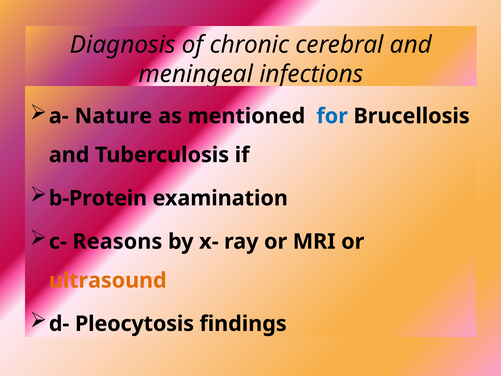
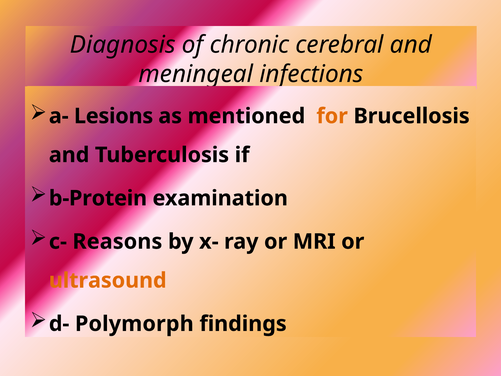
Nature: Nature -> Lesions (114, 116)
for colour: blue -> orange (332, 116)
Pleocytosis: Pleocytosis -> Polymorph (134, 324)
